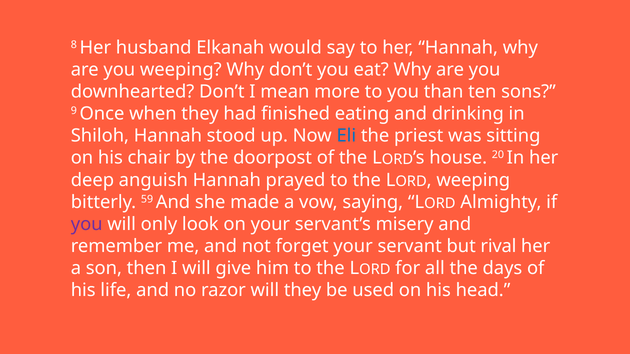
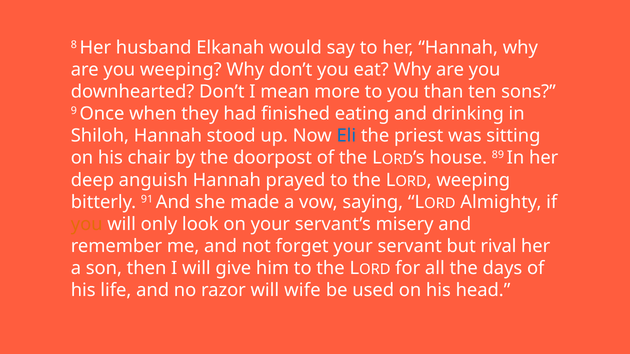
20: 20 -> 89 (498, 155)
59: 59 -> 91 (147, 199)
you colour: purple -> orange (87, 224)
will they: they -> wife (302, 290)
